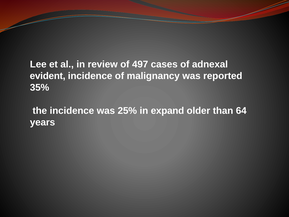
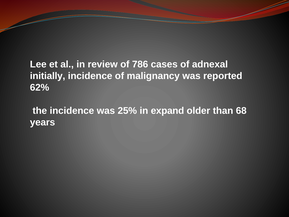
497: 497 -> 786 (140, 64)
evident: evident -> initially (48, 76)
35%: 35% -> 62% (40, 87)
64: 64 -> 68 (241, 111)
